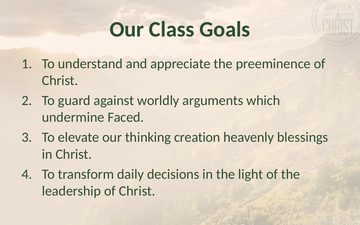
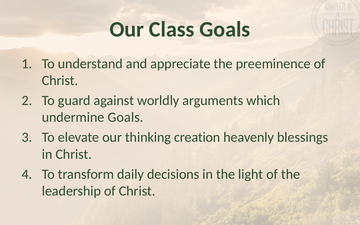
undermine Faced: Faced -> Goals (126, 117)
